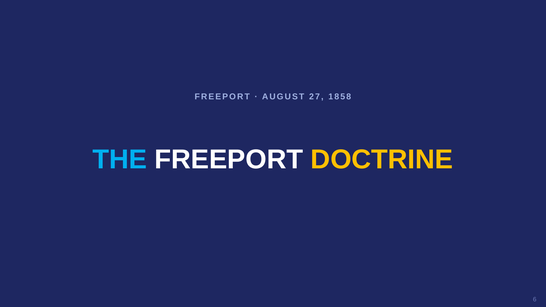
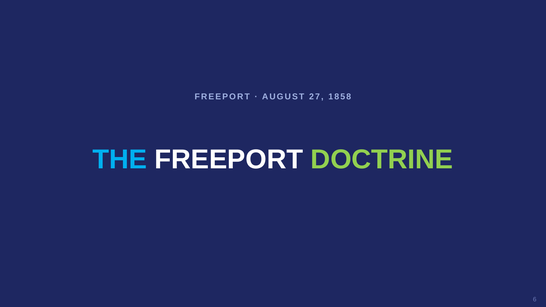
DOCTRINE colour: yellow -> light green (382, 160)
